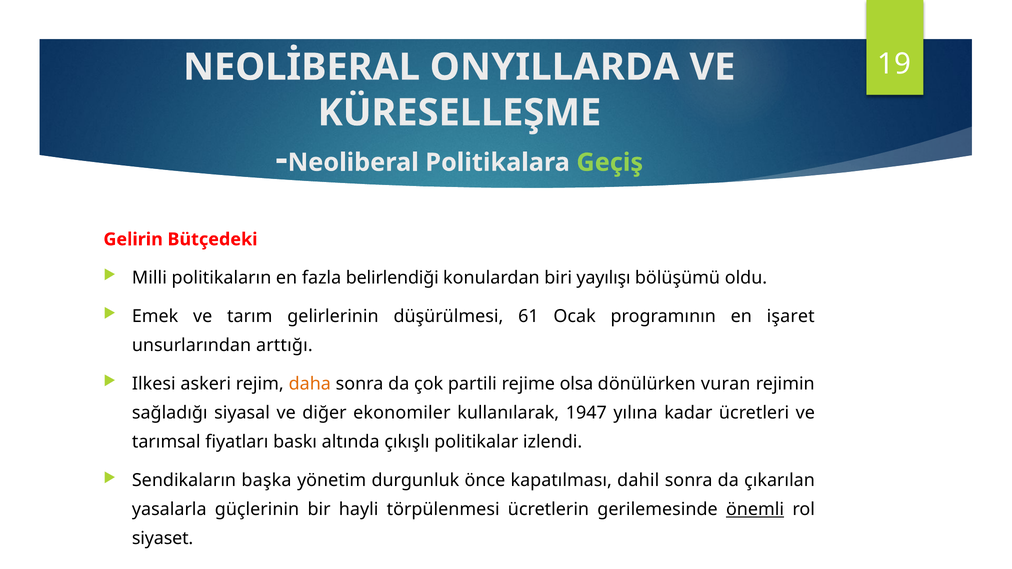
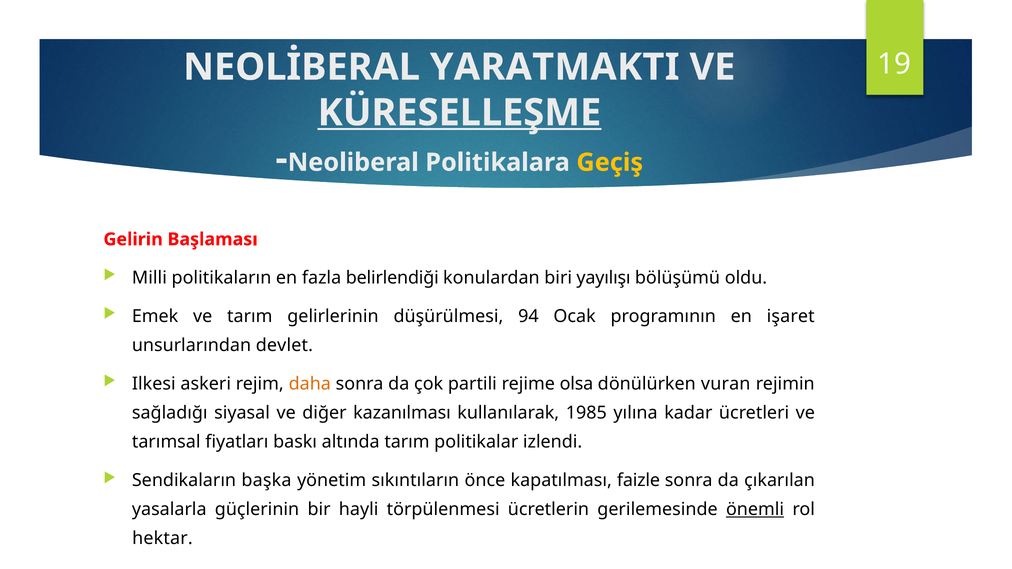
ONYILLARDA: ONYILLARDA -> YARATMAKTI (555, 67)
KÜRESELLEŞME underline: none -> present (459, 113)
Geçiş colour: light green -> yellow (610, 163)
Bütçedeki: Bütçedeki -> Başlaması (213, 239)
61: 61 -> 94 (528, 316)
arttığı: arttığı -> devlet (284, 346)
ekonomiler: ekonomiler -> kazanılması (402, 413)
1947: 1947 -> 1985 (586, 413)
altında çıkışlı: çıkışlı -> tarım (407, 442)
durgunluk: durgunluk -> sıkıntıların (415, 481)
dahil: dahil -> faizle (638, 481)
siyaset: siyaset -> hektar (162, 539)
